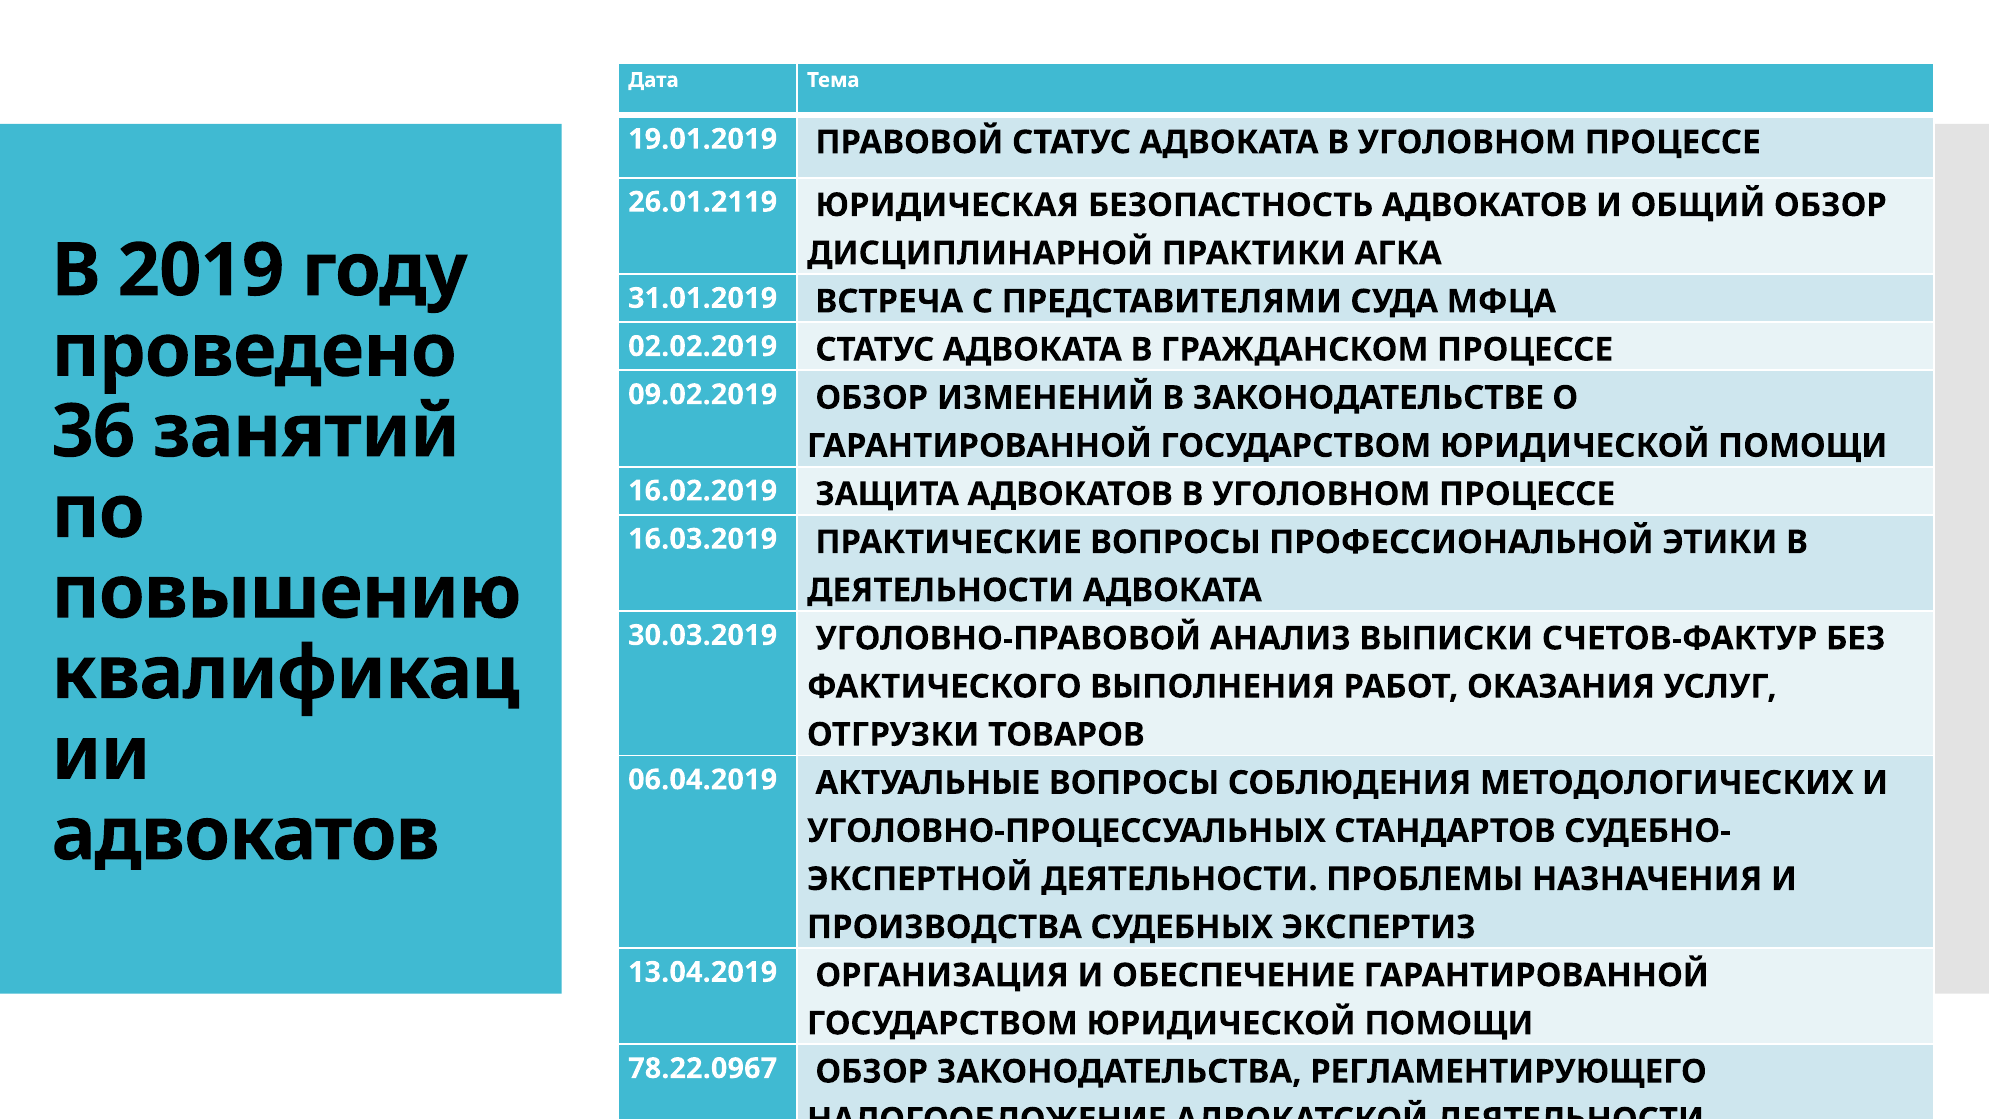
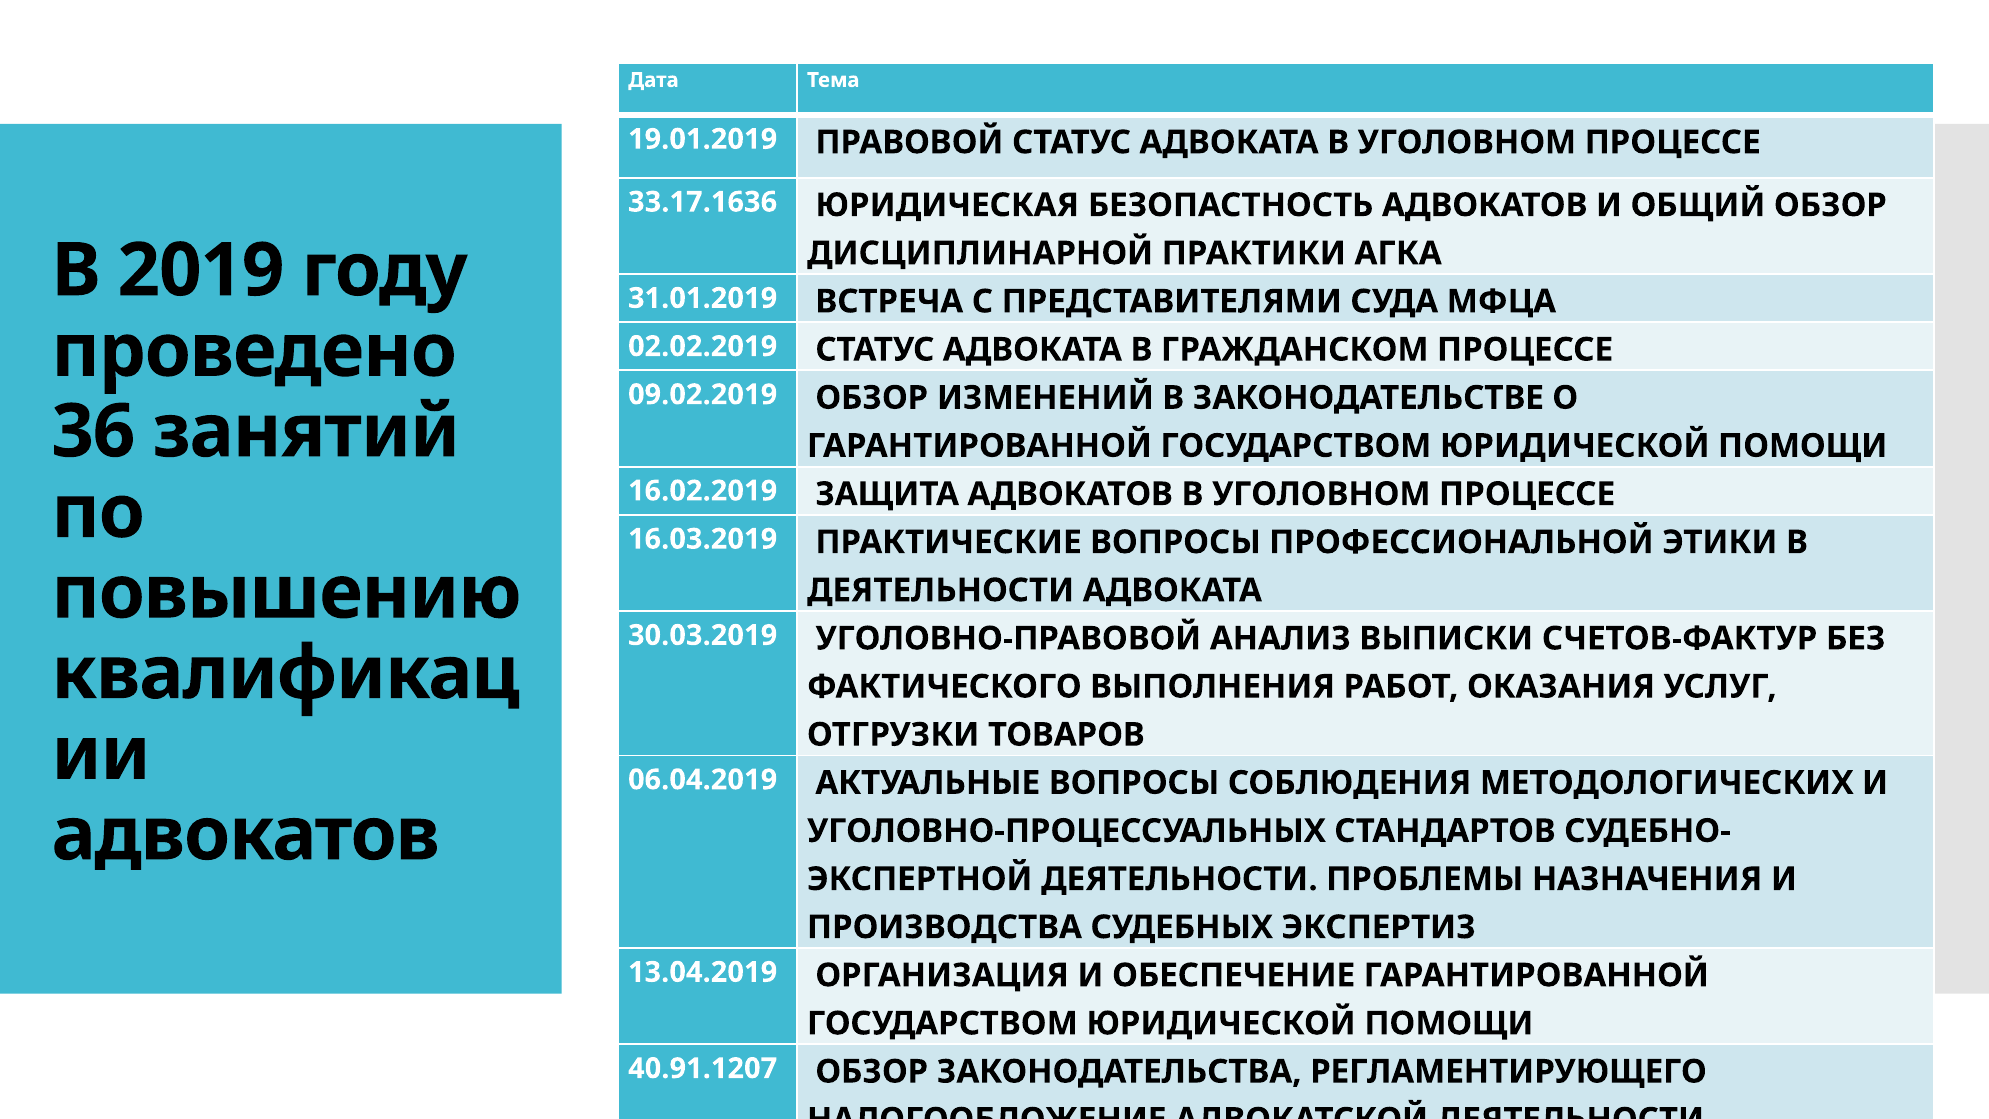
26.01.2119: 26.01.2119 -> 33.17.1636 (703, 202)
78.22.0967: 78.22.0967 -> 40.91.1207 (703, 1068)
